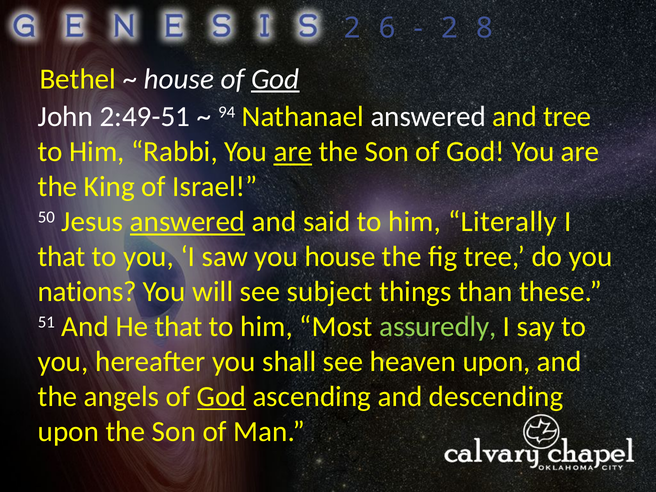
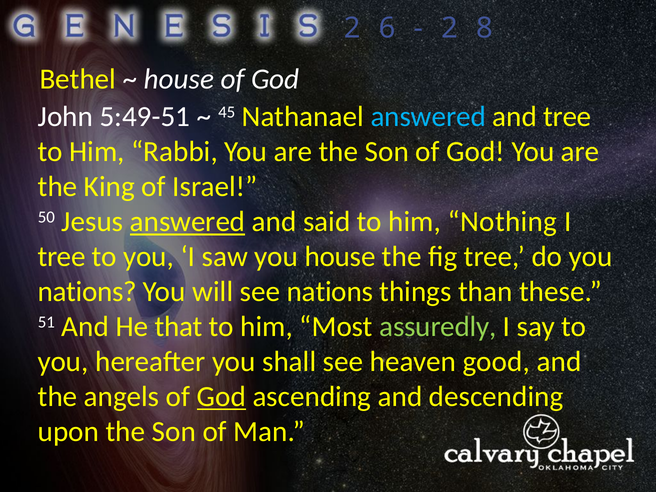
God underline: present -> none (275, 79)
2:49-51: 2:49-51 -> 5:49-51 (145, 117)
94: 94 -> 45 (227, 112)
answered colour: white -> light blue (428, 117)
are underline: present -> none (293, 152)
Literally: Literally -> Nothing (502, 222)
that: that -> tree (62, 257)
see subject: subject -> nations (330, 292)
heaven upon: upon -> good (496, 362)
